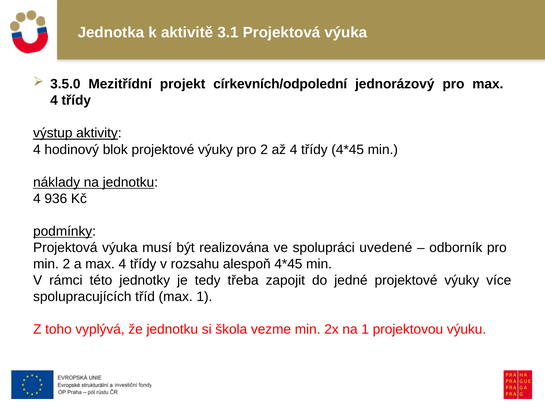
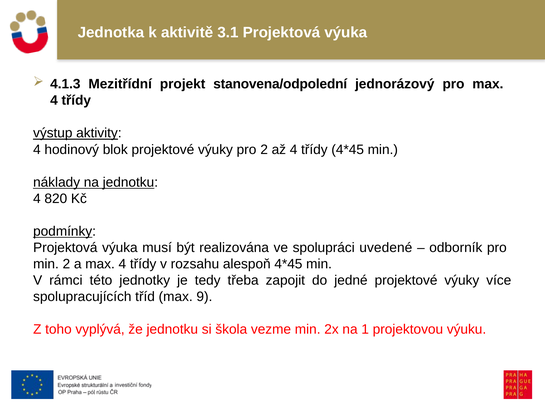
3.5.0: 3.5.0 -> 4.1.3 (65, 84)
církevních/odpolední: církevních/odpolední -> stanovena/odpolední (280, 84)
936: 936 -> 820 (56, 198)
max 1: 1 -> 9 (204, 297)
